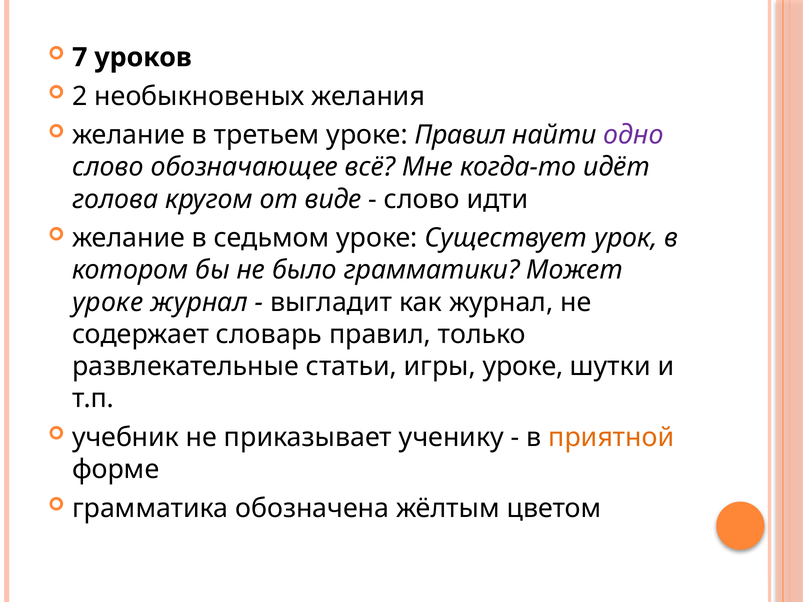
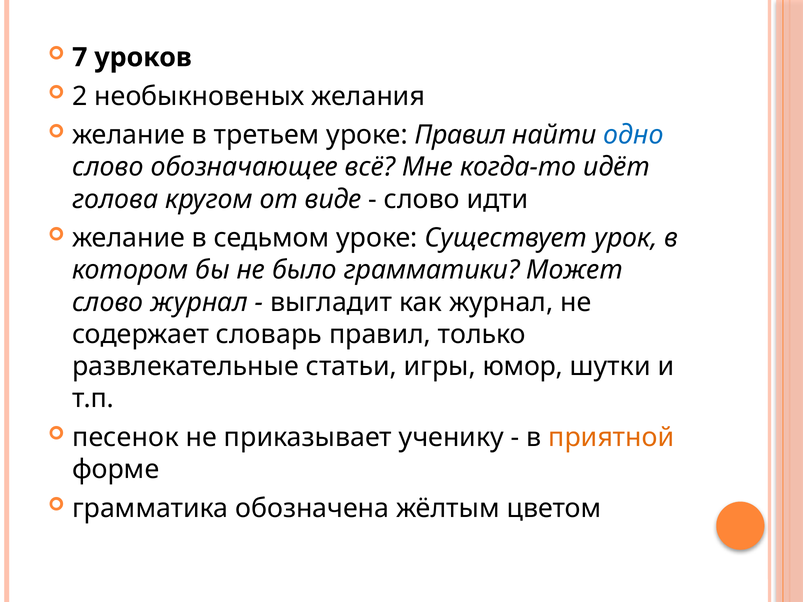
одно colour: purple -> blue (634, 135)
уроке: уроке -> слово (108, 302)
игры уроке: уроке -> юмор (523, 367)
учебник: учебник -> песенок (125, 438)
